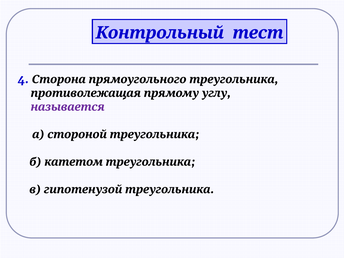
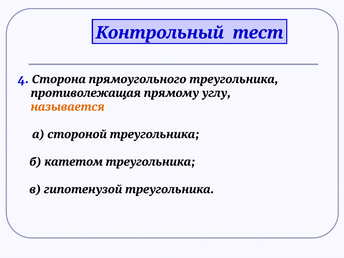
называется colour: purple -> orange (68, 107)
